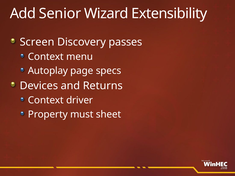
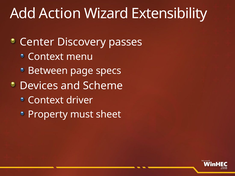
Senior: Senior -> Action (60, 14)
Screen: Screen -> Center (37, 42)
Autoplay: Autoplay -> Between (48, 71)
Returns: Returns -> Scheme (103, 86)
